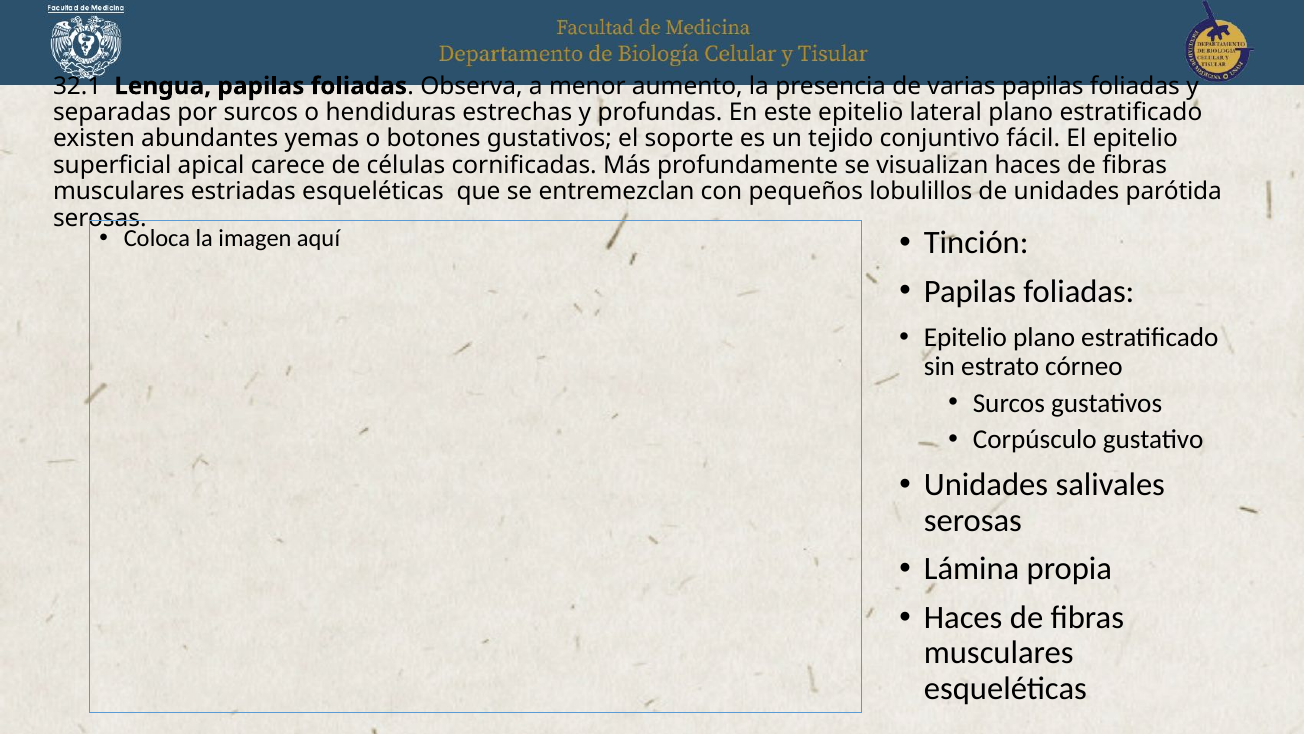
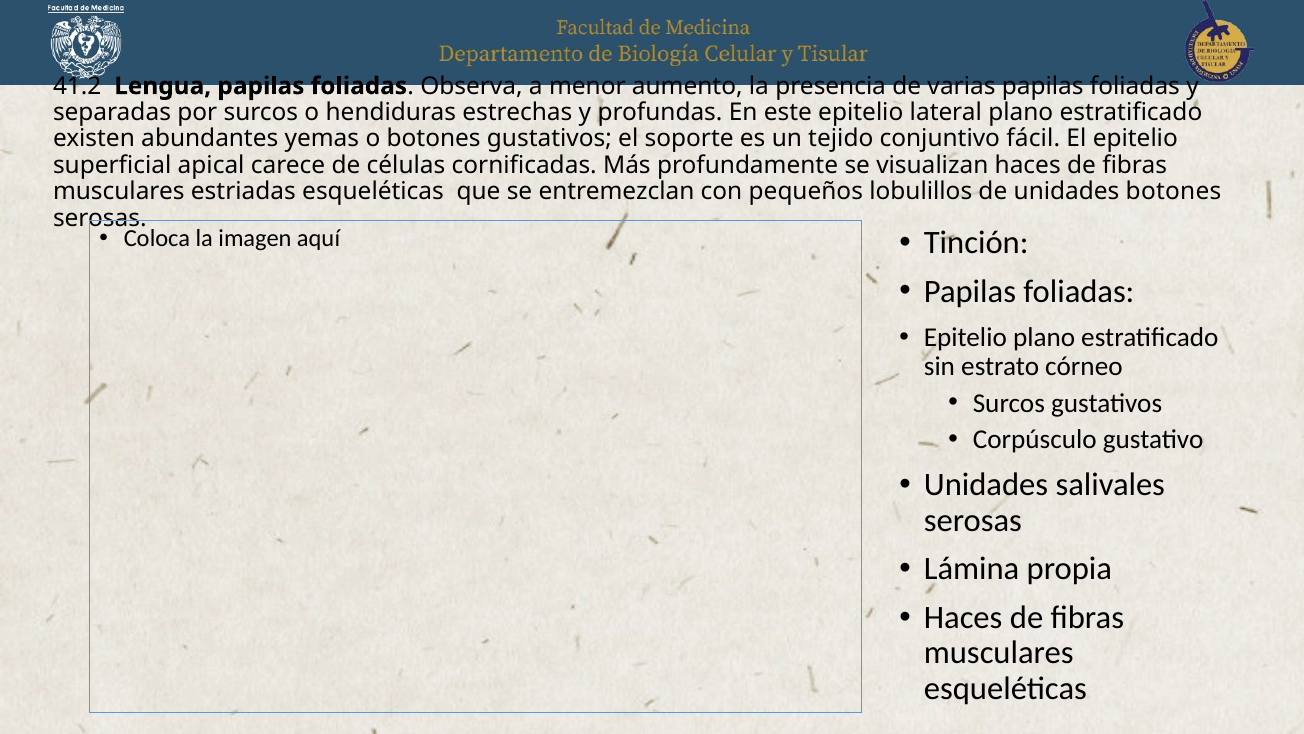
32.1: 32.1 -> 41.2 (77, 86)
unidades parótida: parótida -> botones (1174, 192)
